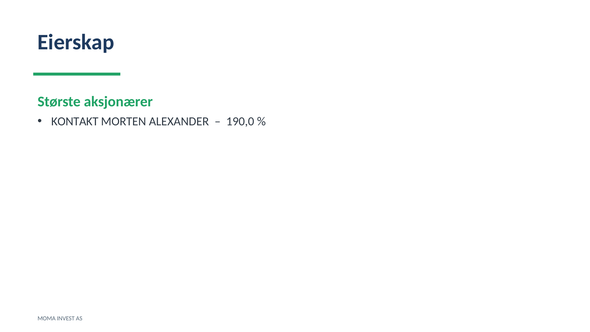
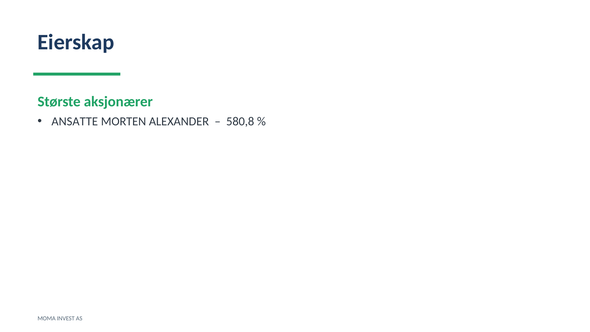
KONTAKT: KONTAKT -> ANSATTE (75, 121)
190,0: 190,0 -> 580,8 (240, 121)
